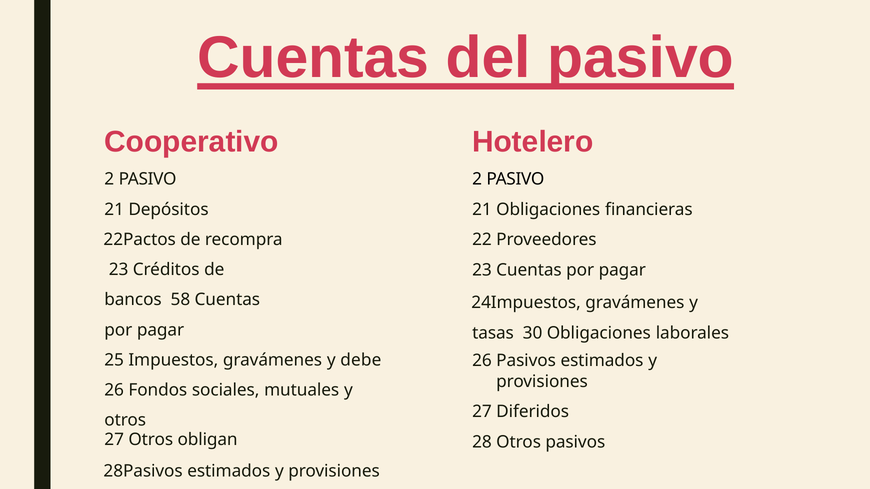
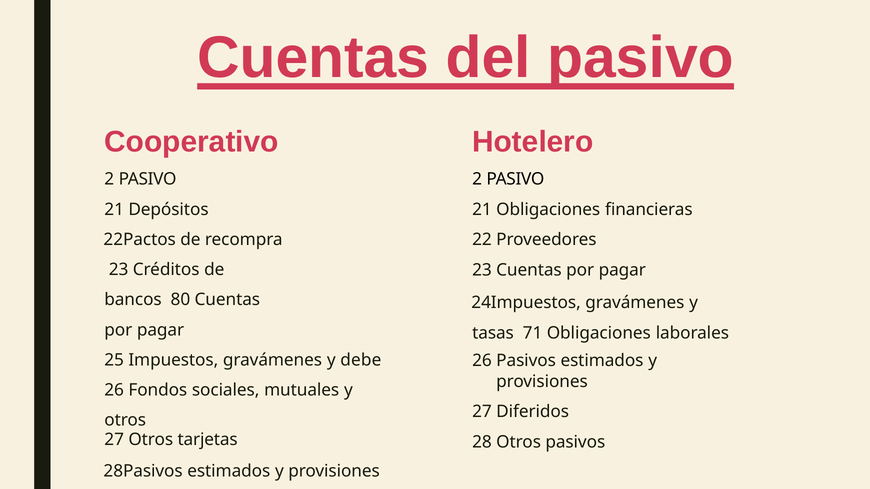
58: 58 -> 80 (180, 300)
30: 30 -> 71 (533, 333)
obligan: obligan -> tarjetas (208, 440)
